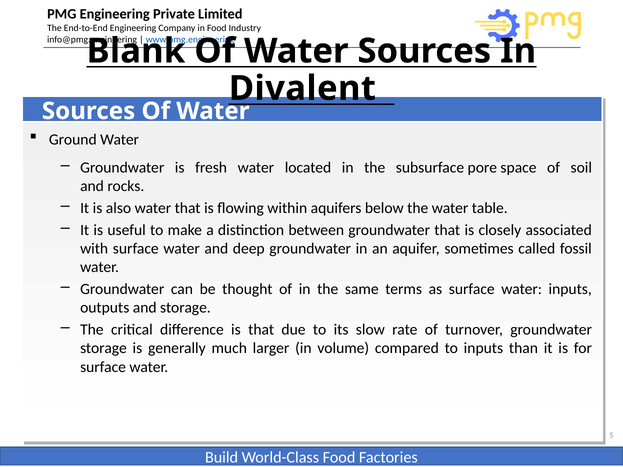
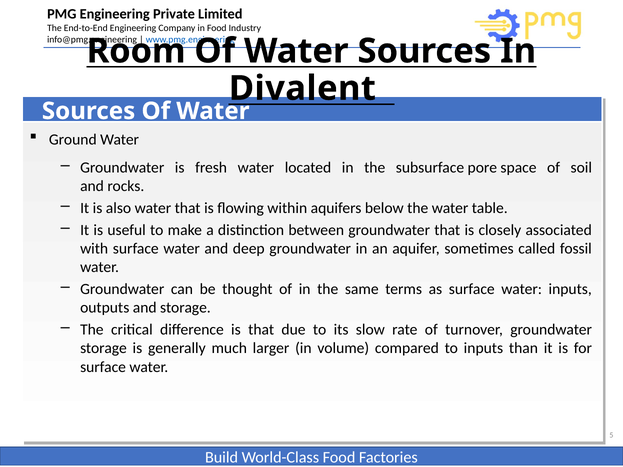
Blank: Blank -> Room (136, 51)
